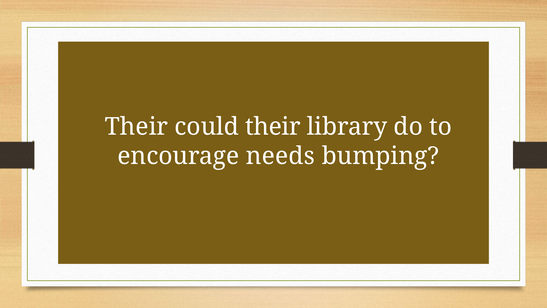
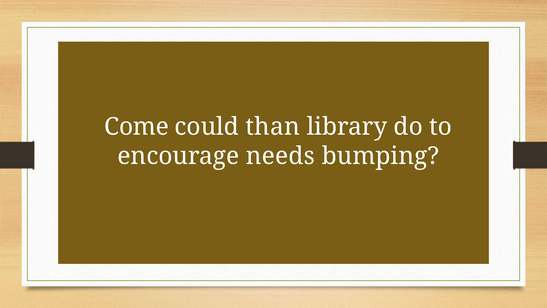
Their: Their -> Come (137, 127)
could their: their -> than (273, 127)
